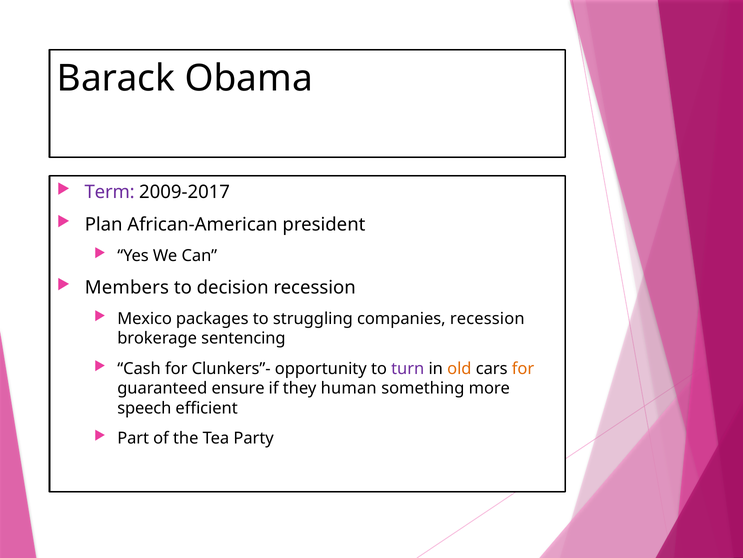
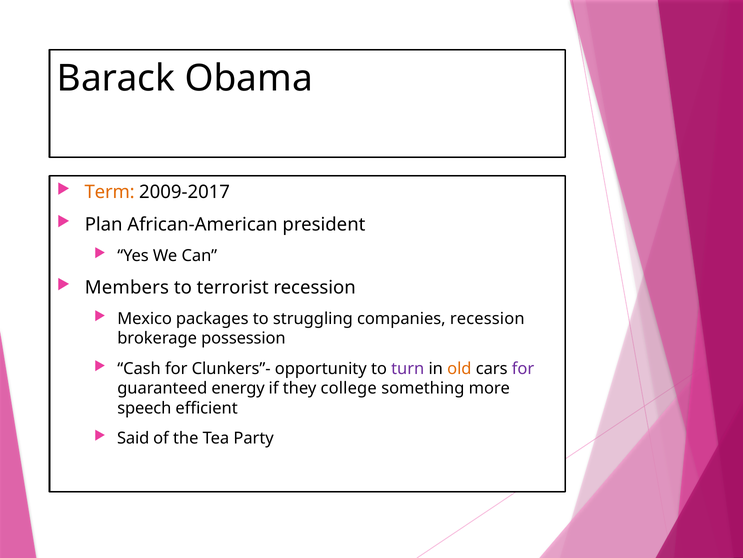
Term colour: purple -> orange (110, 192)
decision: decision -> terrorist (233, 287)
sentencing: sentencing -> possession (243, 338)
for colour: orange -> purple (523, 368)
ensure: ensure -> energy (238, 388)
human: human -> college (349, 388)
Part: Part -> Said (133, 438)
